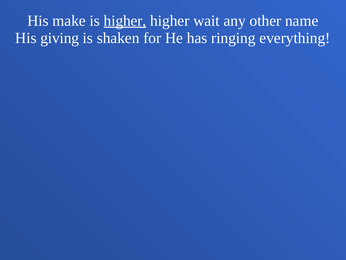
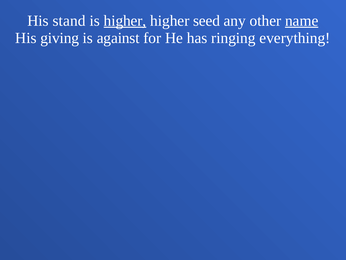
make: make -> stand (69, 21)
wait: wait -> seed (207, 21)
name underline: none -> present (302, 21)
shaken: shaken -> against (118, 38)
